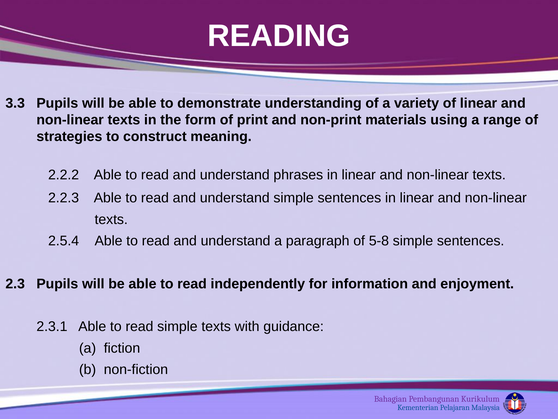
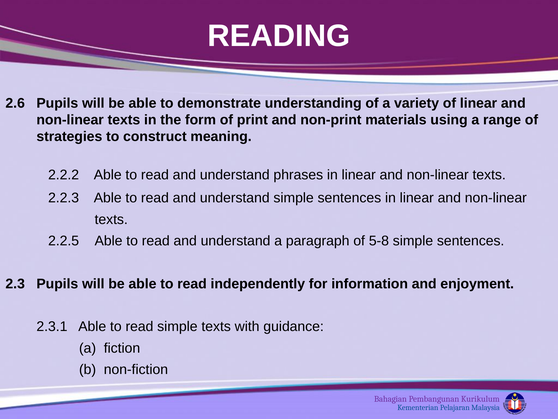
3.3: 3.3 -> 2.6 (15, 103)
2.5.4: 2.5.4 -> 2.2.5 (64, 241)
